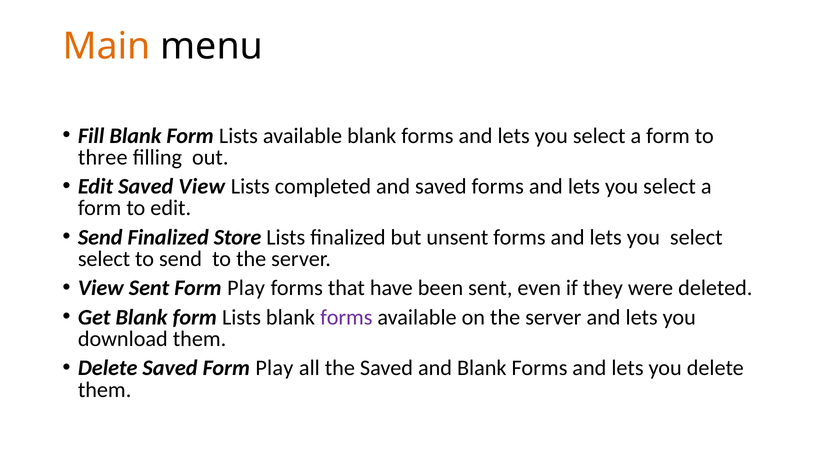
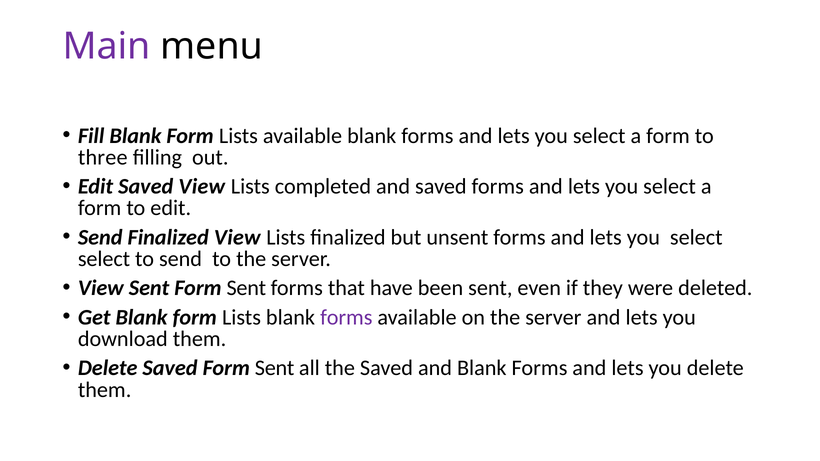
Main colour: orange -> purple (107, 46)
Finalized Store: Store -> View (237, 237)
Sent Form Play: Play -> Sent (246, 288)
Saved Form Play: Play -> Sent (275, 368)
